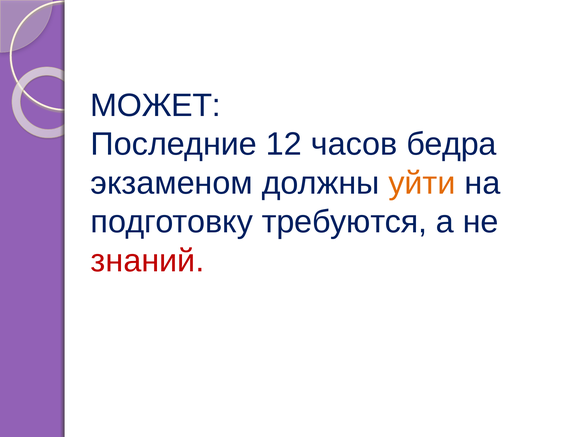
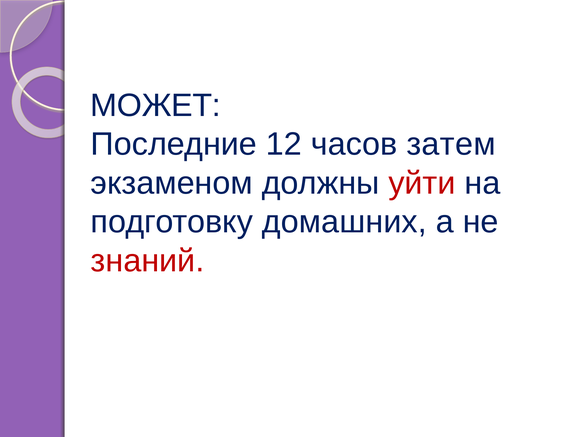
бедра: бедра -> затем (451, 144)
уйти colour: orange -> red (422, 183)
требуются: требуются -> домашних (344, 222)
